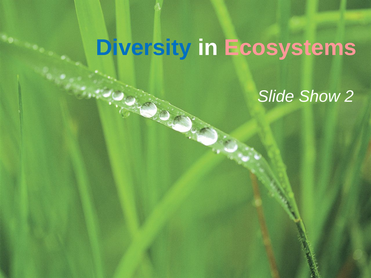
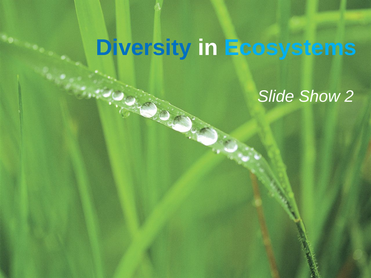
Ecosystems colour: pink -> light blue (290, 48)
